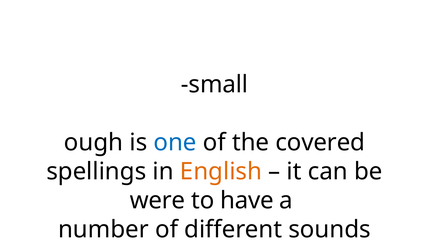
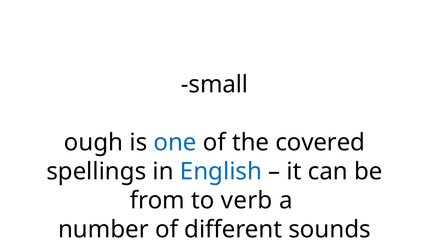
English colour: orange -> blue (221, 171)
were: were -> from (157, 200)
have: have -> verb (247, 200)
